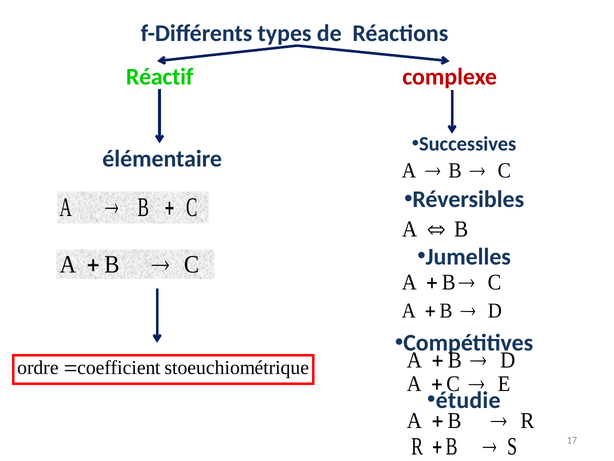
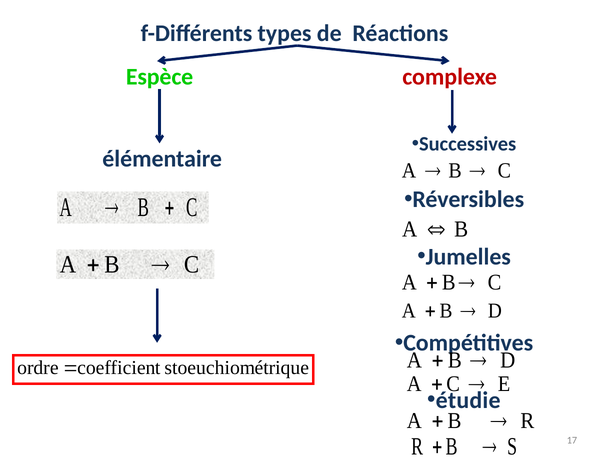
Réactif: Réactif -> Espèce (160, 77)
